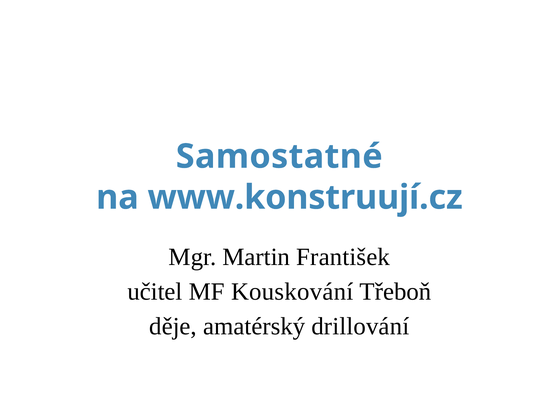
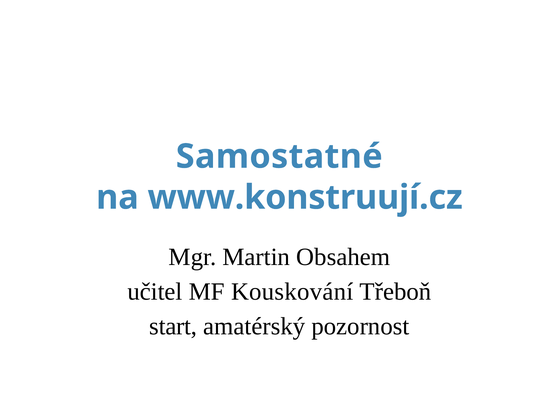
František: František -> Obsahem (343, 257)
děje: děje -> start (173, 327)
drillování: drillování -> pozornost (360, 327)
